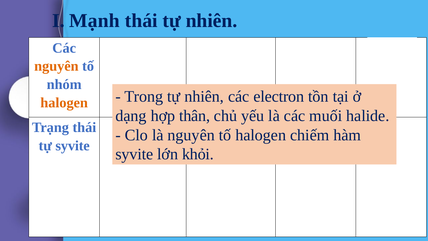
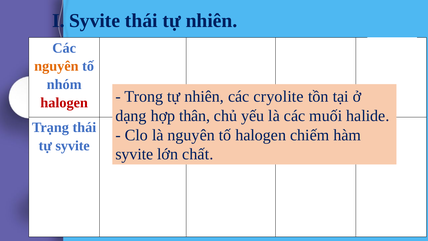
I Mạnh: Mạnh -> Syvite (95, 21)
các electron: electron -> cryolite (279, 96)
halogen colour: orange -> red (64, 103)
khỏi: khỏi -> chất (198, 154)
